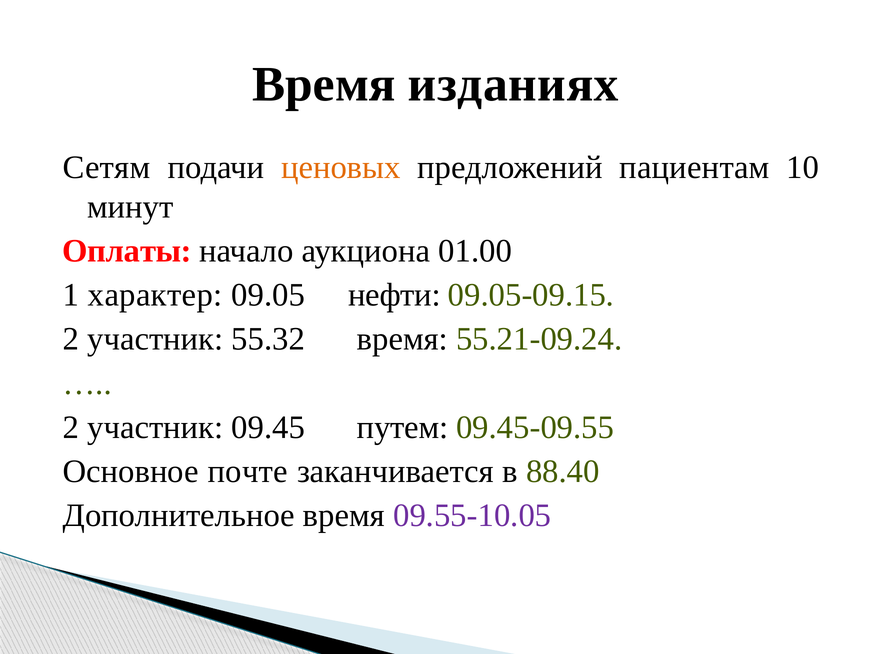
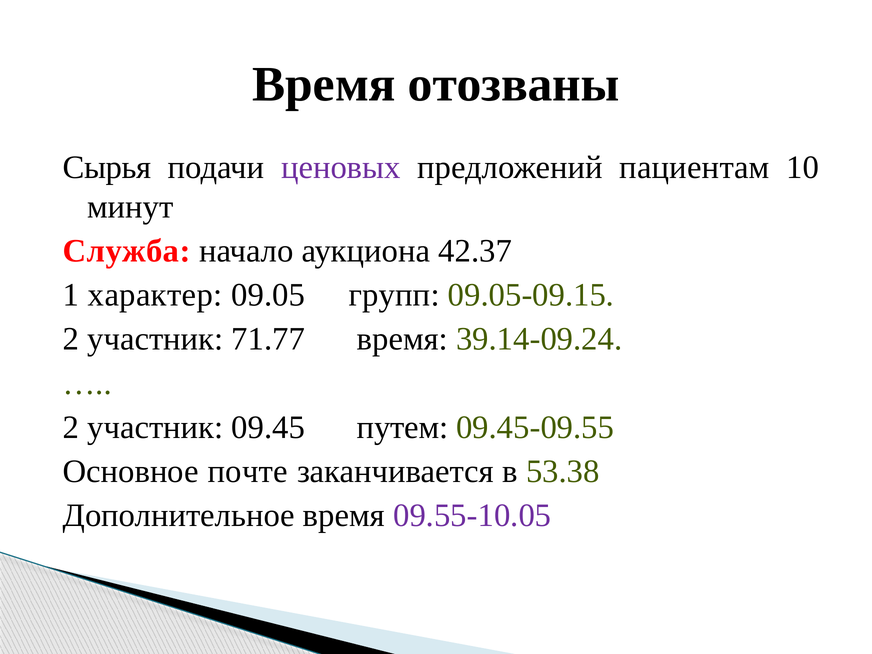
изданиях: изданиях -> отозваны (514, 84)
Сетям: Сетям -> Сырья (107, 168)
ценовых colour: orange -> purple (341, 168)
Оплаты: Оплаты -> Служба (127, 251)
01.00: 01.00 -> 42.37 (475, 251)
нефти: нефти -> групп (394, 295)
55.32: 55.32 -> 71.77 (268, 339)
55.21-09.24: 55.21-09.24 -> 39.14-09.24 (539, 339)
88.40: 88.40 -> 53.38 (563, 471)
